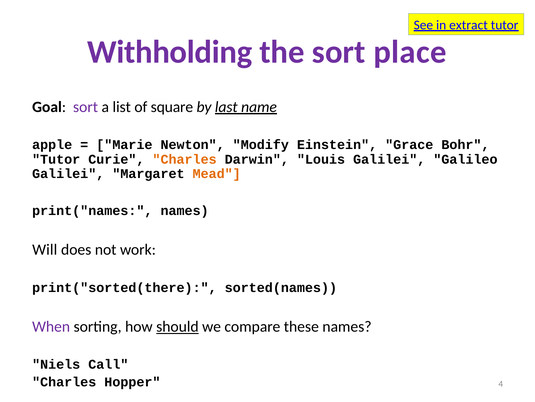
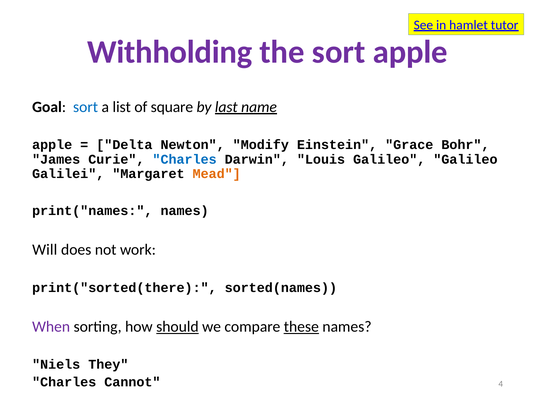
extract: extract -> hamlet (469, 25)
sort place: place -> apple (410, 52)
sort colour: purple -> blue (86, 107)
Marie: Marie -> Delta (124, 145)
Tutor: Tutor -> James (56, 159)
Charles colour: orange -> blue (185, 159)
Louis Galilei: Galilei -> Galileo (389, 159)
these underline: none -> present (301, 326)
Call: Call -> They (108, 364)
Hopper: Hopper -> Cannot (132, 382)
